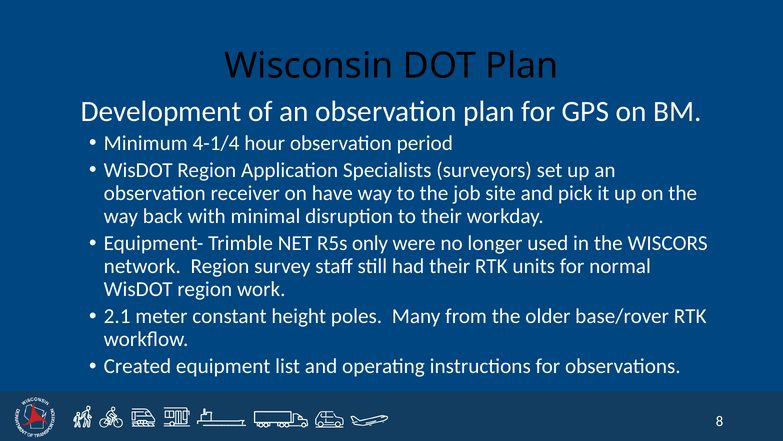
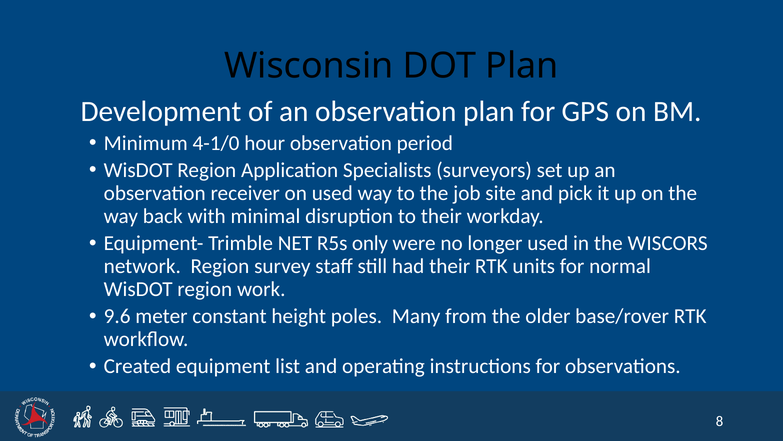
4-1/4: 4-1/4 -> 4-1/0 (216, 143)
on have: have -> used (332, 193)
2.1: 2.1 -> 9.6 (117, 316)
